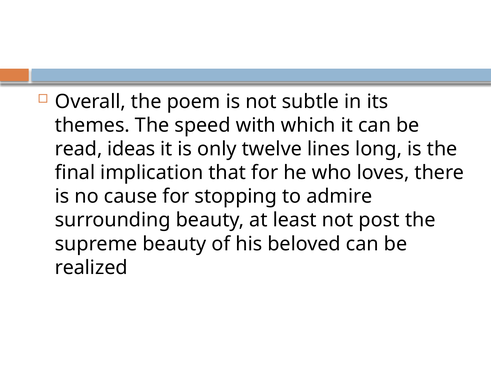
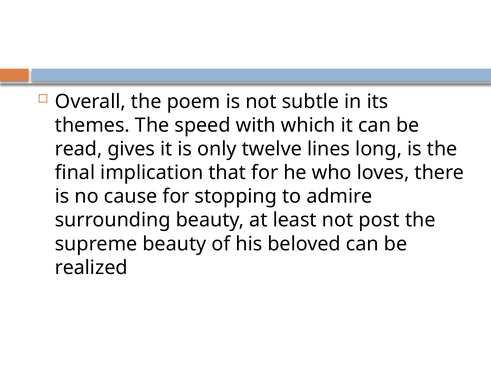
ideas: ideas -> gives (131, 149)
